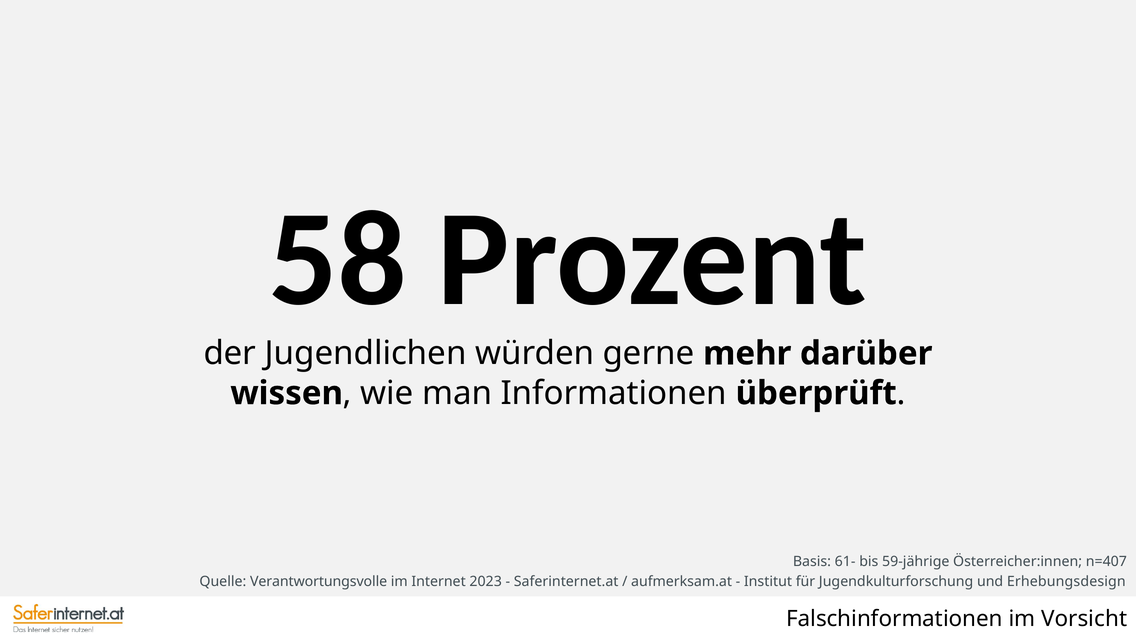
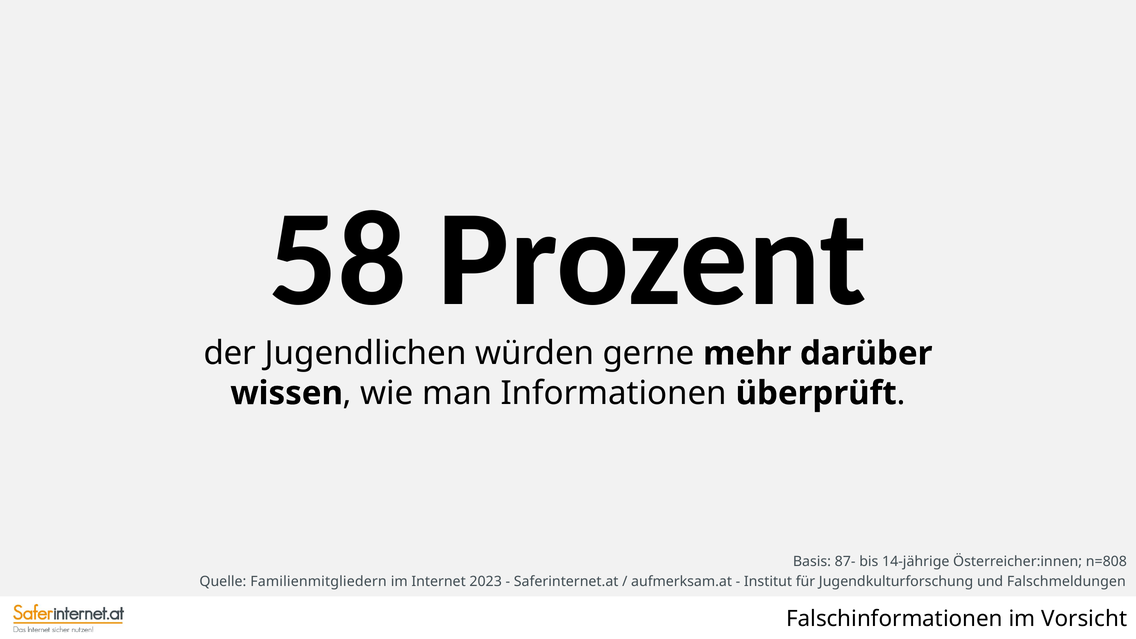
61-: 61- -> 87- (845, 561)
59-jährige: 59-jährige -> 14-jährige (916, 561)
n=407: n=407 -> n=808 (1106, 561)
Verantwortungsvolle: Verantwortungsvolle -> Familienmitgliedern (319, 581)
Erhebungsdesign: Erhebungsdesign -> Falschmeldungen (1066, 581)
